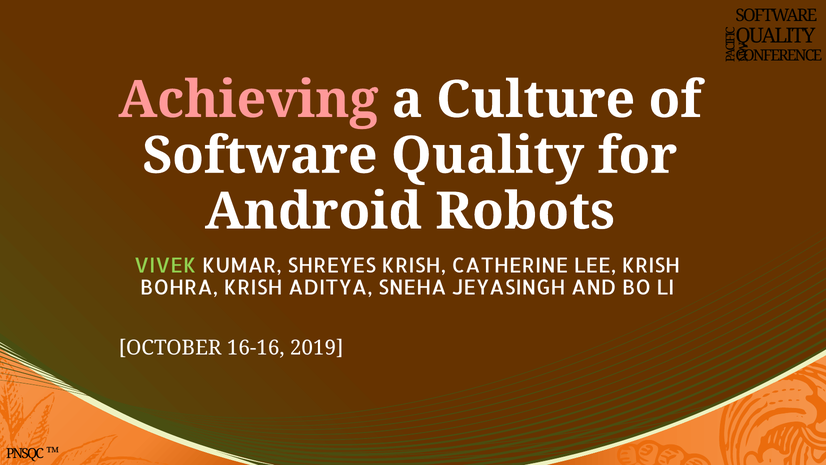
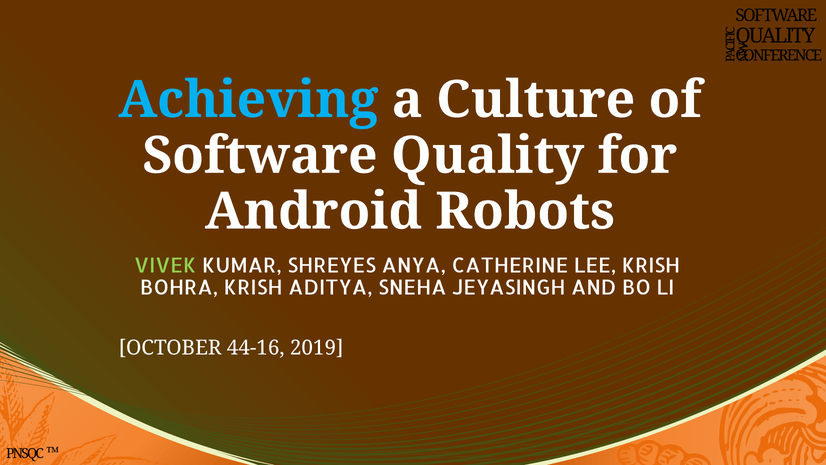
Achieving colour: pink -> light blue (248, 100)
SHREYES KRISH: KRISH -> ANYA (414, 266)
16-16: 16-16 -> 44-16 (256, 348)
